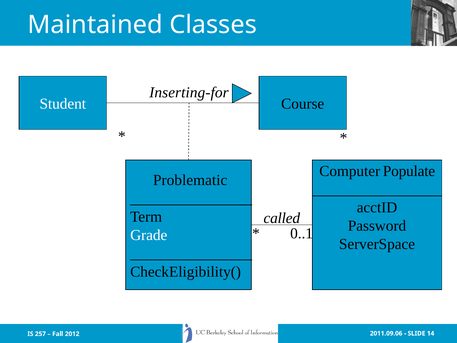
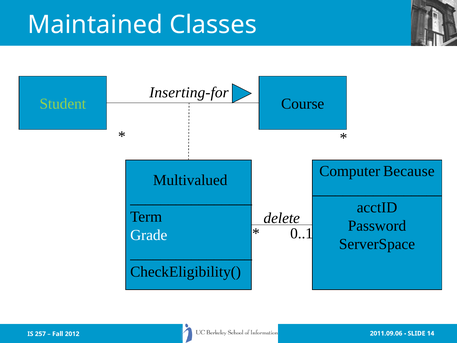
Student colour: white -> light green (63, 104)
Populate: Populate -> Because (409, 171)
Problematic: Problematic -> Multivalued (190, 180)
called: called -> delete (282, 218)
